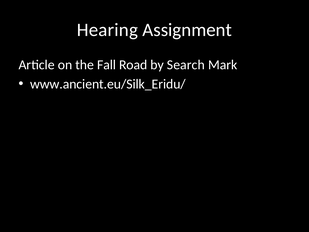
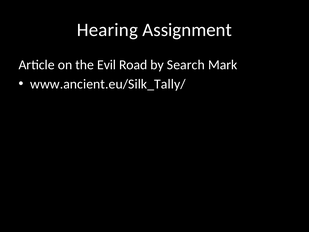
Fall: Fall -> Evil (107, 65)
www.ancient.eu/Silk_Eridu/: www.ancient.eu/Silk_Eridu/ -> www.ancient.eu/Silk_Tally/ (108, 84)
